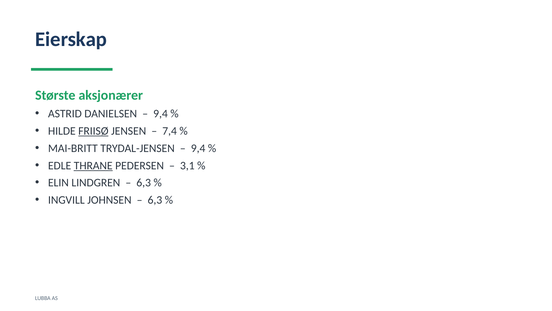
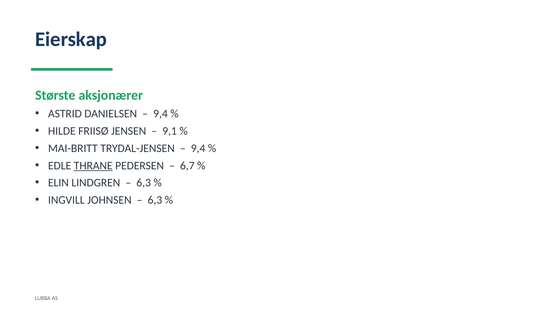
FRIISØ underline: present -> none (93, 131)
7,4: 7,4 -> 9,1 (170, 131)
3,1: 3,1 -> 6,7 (187, 165)
